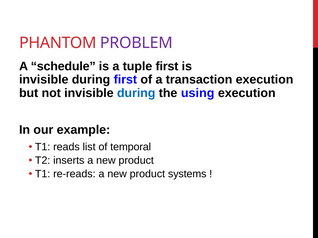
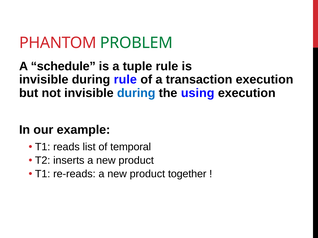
PROBLEM colour: purple -> green (136, 43)
tuple first: first -> rule (167, 66)
during first: first -> rule (125, 80)
systems: systems -> together (187, 174)
